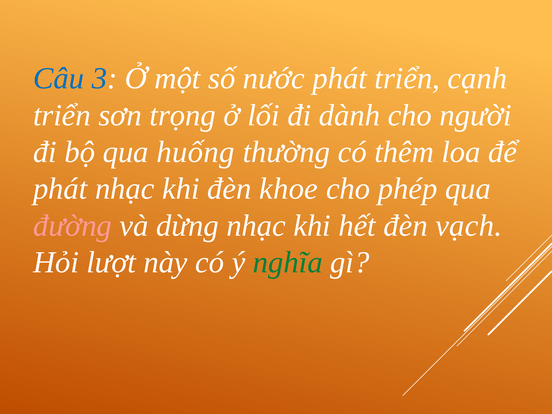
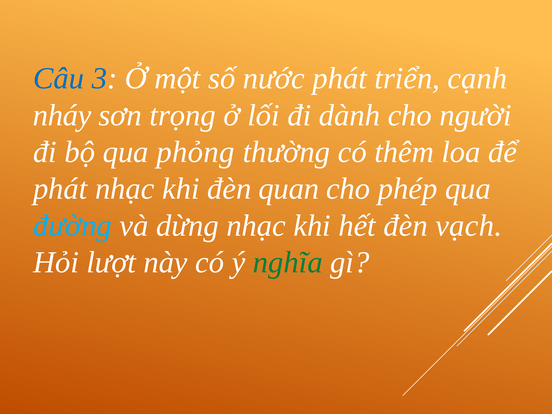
triển: triển -> nháy (62, 115)
huống: huống -> phỏng (196, 152)
khoe: khoe -> quan (289, 189)
đường colour: pink -> light blue (73, 226)
